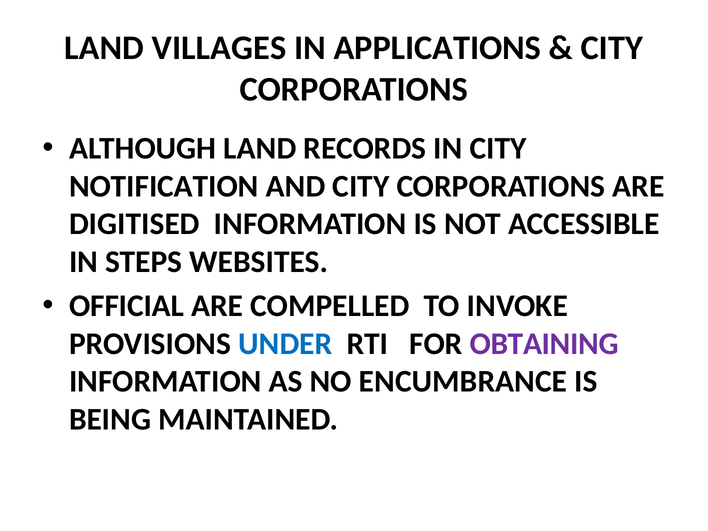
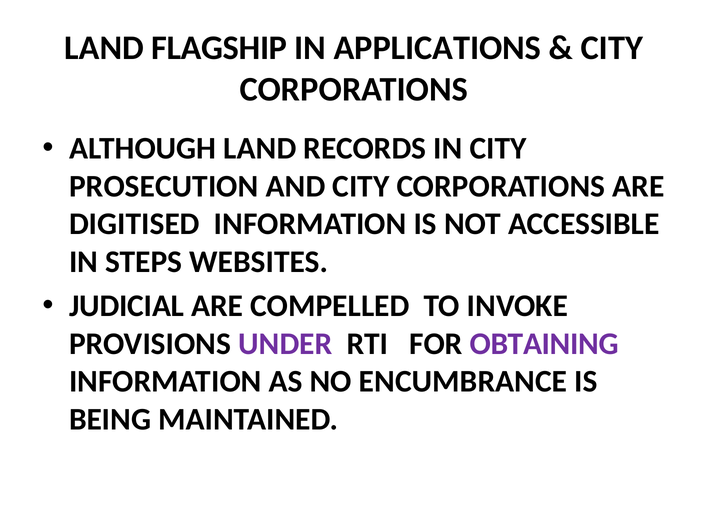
VILLAGES: VILLAGES -> FLAGSHIP (219, 48)
NOTIFICATION: NOTIFICATION -> PROSECUTION (164, 186)
OFFICIAL: OFFICIAL -> JUDICIAL (127, 306)
UNDER colour: blue -> purple (285, 344)
